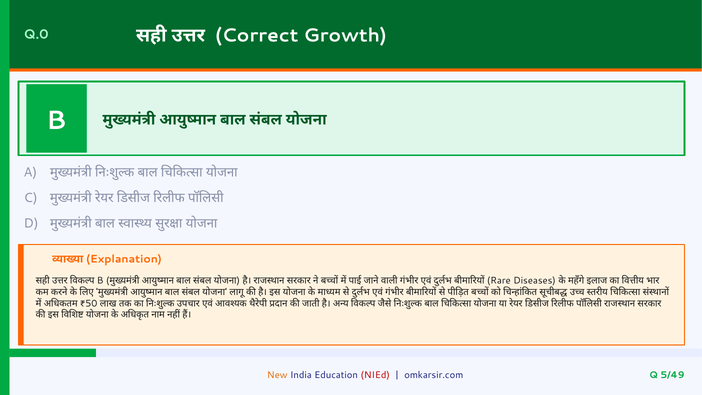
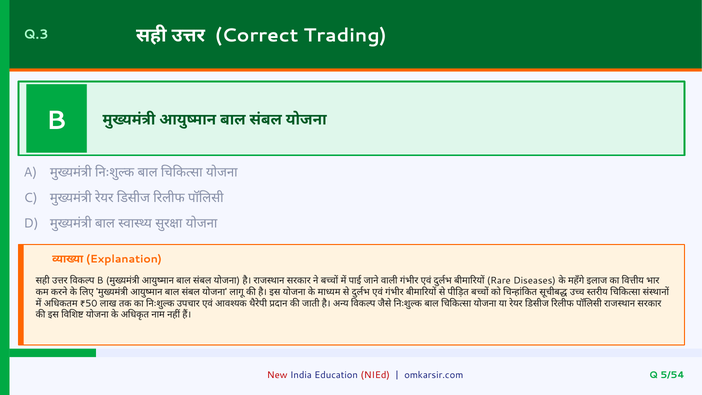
Q.0: Q.0 -> Q.3 (36, 35)
Growth: Growth -> Trading (345, 36)
New colour: orange -> red (277, 375)
5/49: 5/49 -> 5/54 (673, 375)
